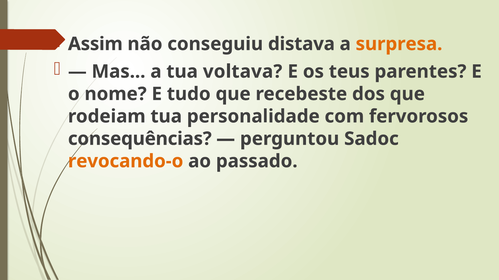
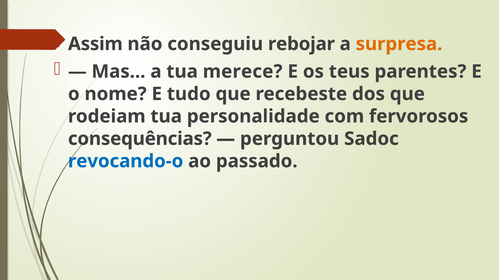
distava: distava -> rebojar (301, 44)
voltava: voltava -> merece (243, 72)
revocando-o colour: orange -> blue (126, 162)
